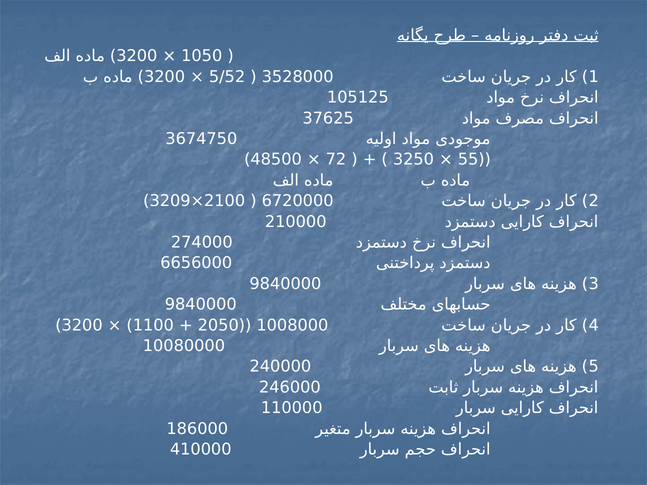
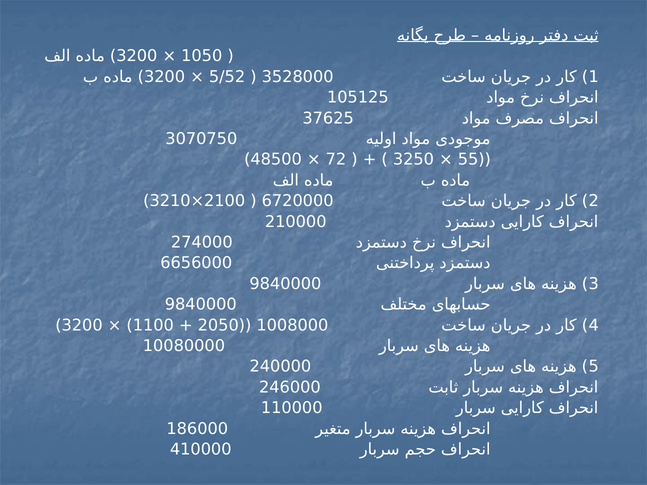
3674750: 3674750 -> 3070750 (201, 139)
3209: 3209 -> 3210 (170, 201)
